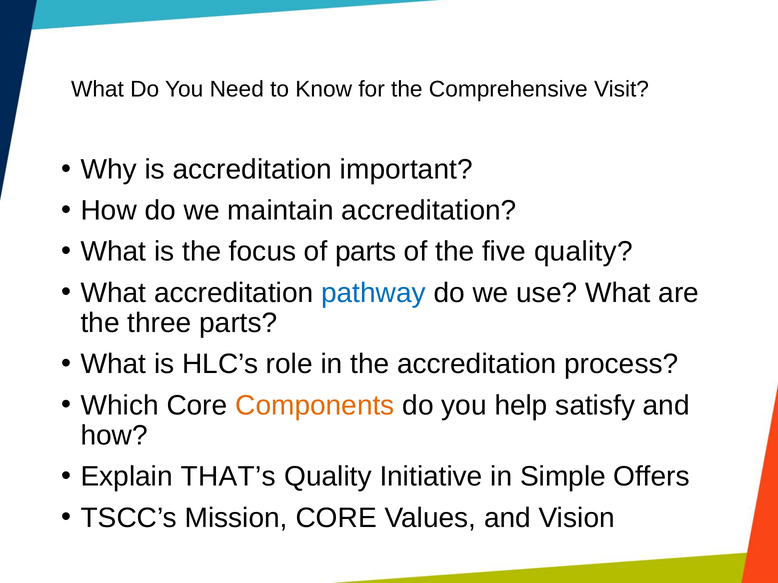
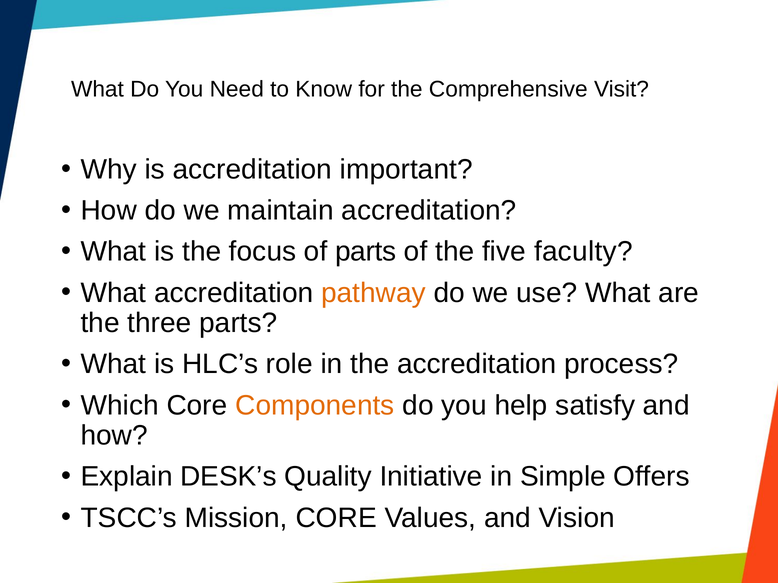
five quality: quality -> faculty (583, 252)
pathway colour: blue -> orange (373, 293)
THAT’s: THAT’s -> DESK’s (228, 477)
